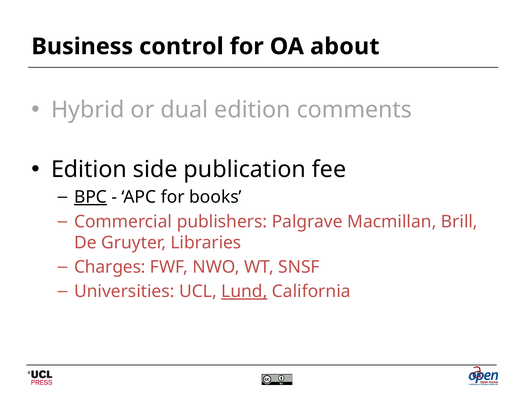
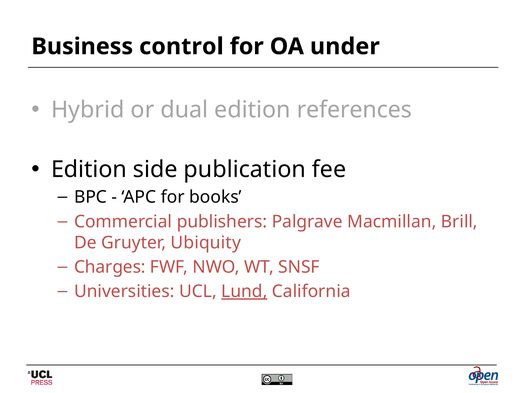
about: about -> under (345, 47)
comments: comments -> references (354, 110)
BPC underline: present -> none (91, 197)
Libraries: Libraries -> Ubiquity (206, 243)
